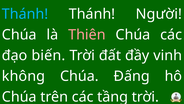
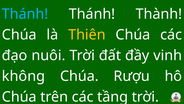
Người: Người -> Thành (159, 14)
Thiên colour: pink -> yellow (87, 35)
biến: biến -> nuôi (48, 55)
Đấng: Đấng -> Rượu (132, 76)
